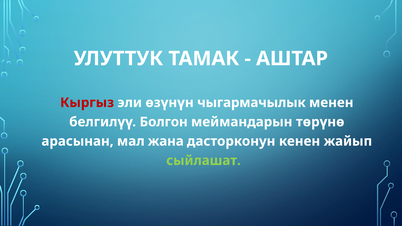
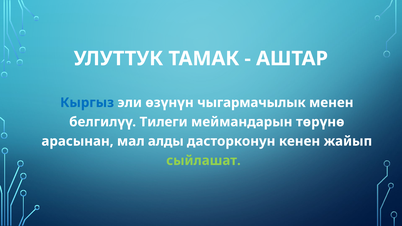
Кыргыз colour: red -> blue (87, 103)
Болгон: Болгон -> Тилеги (164, 122)
жана: жана -> алды (166, 141)
